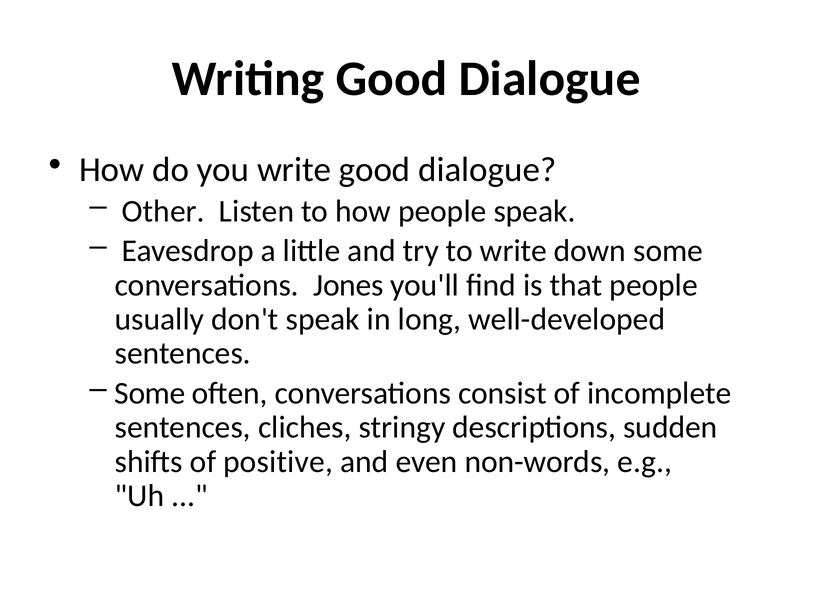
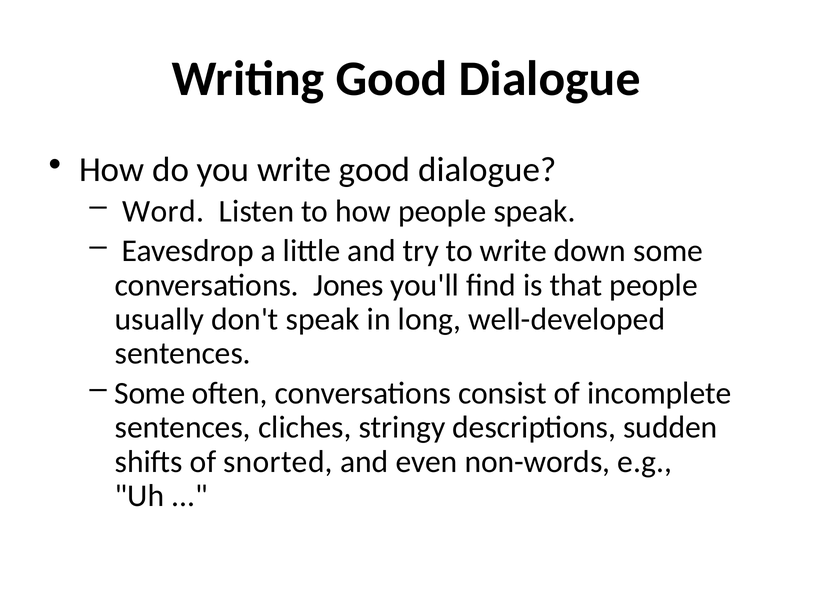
Other: Other -> Word (163, 211)
positive: positive -> snorted (278, 462)
